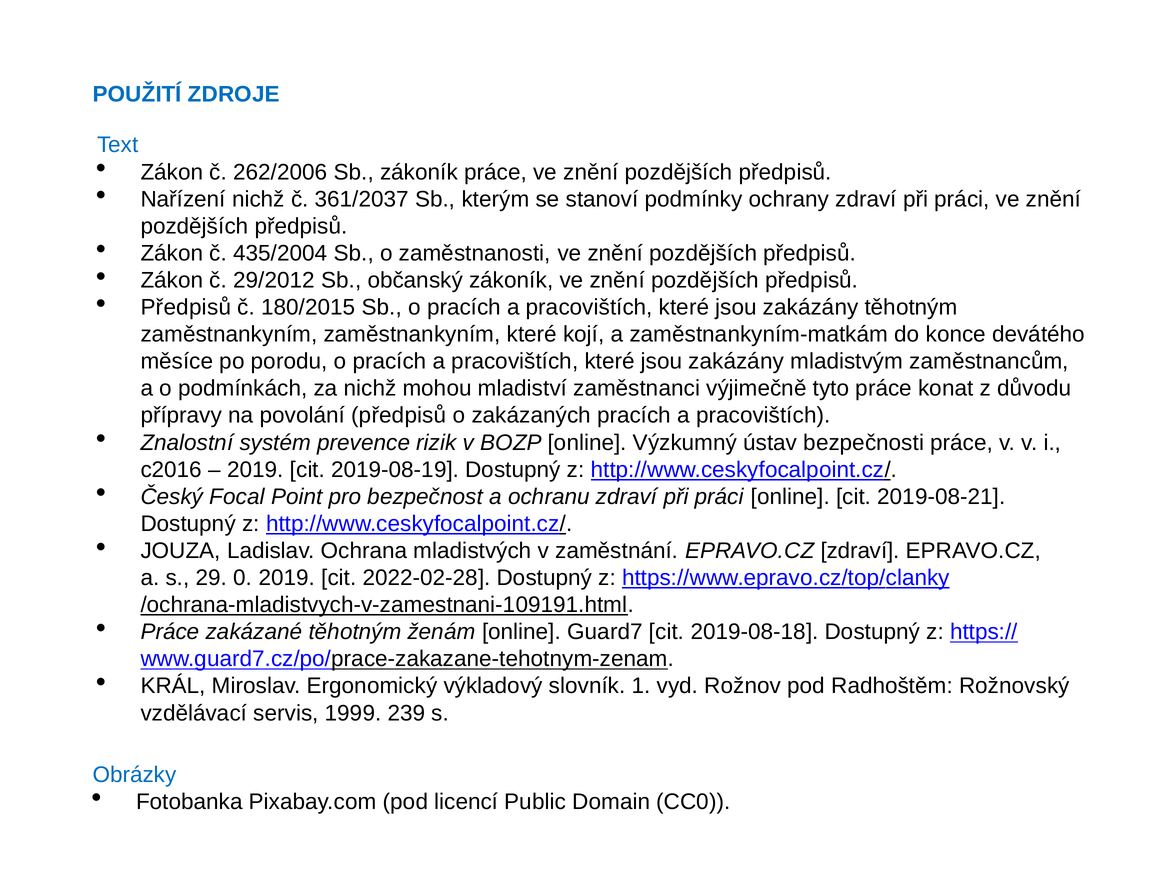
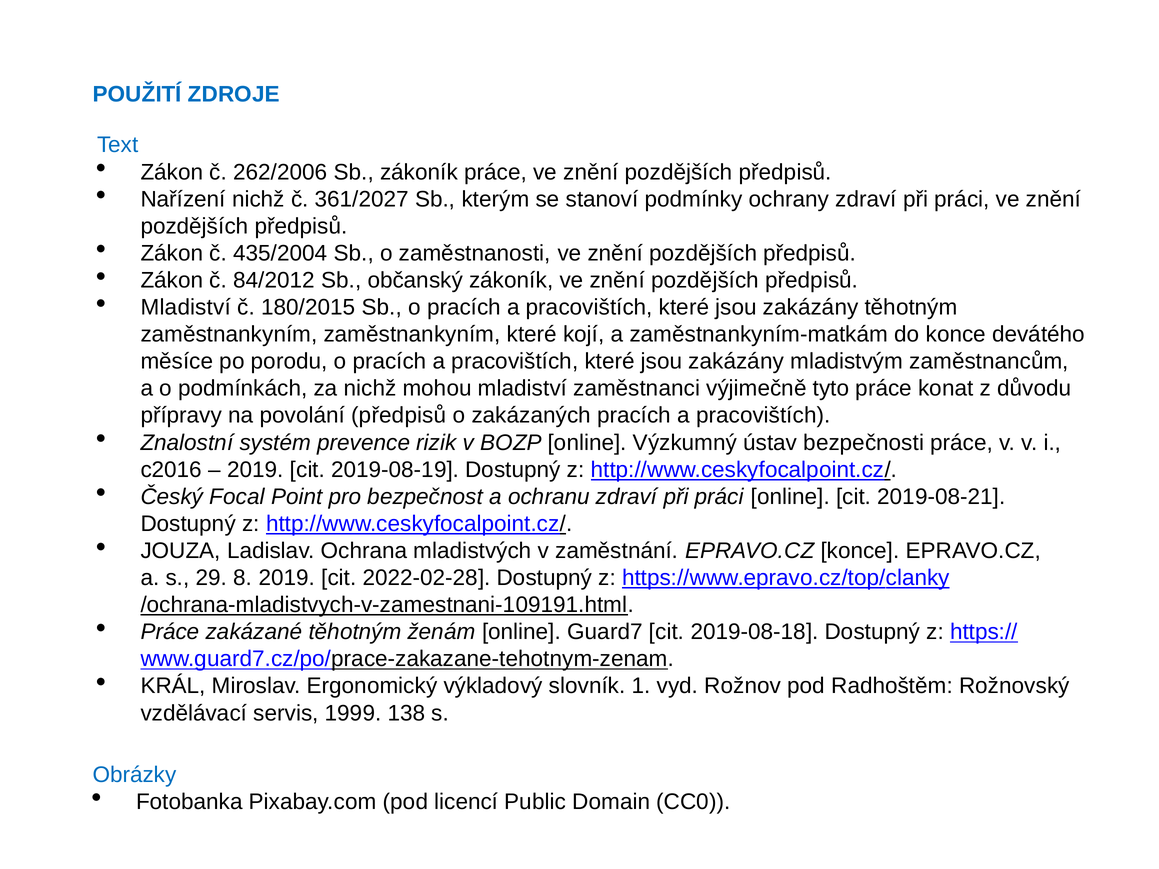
361/2037: 361/2037 -> 361/2027 (362, 199)
29/2012: 29/2012 -> 84/2012 (274, 280)
Předpisů: Předpisů -> Mladiství (186, 307)
EPRAVO.CZ zdraví: zdraví -> konce (860, 551)
0: 0 -> 8 (243, 578)
239: 239 -> 138 (406, 713)
